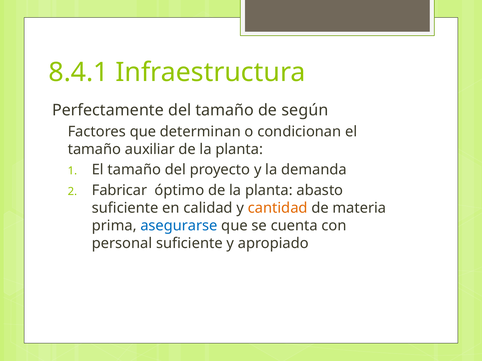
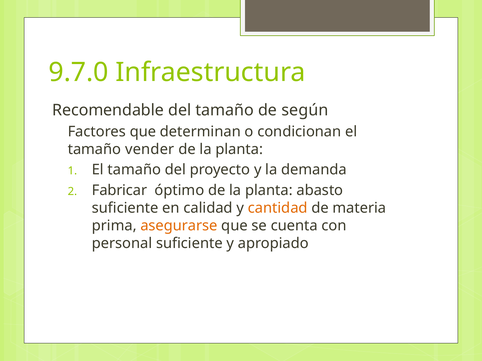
8.4.1: 8.4.1 -> 9.7.0 (79, 73)
Perfectamente: Perfectamente -> Recomendable (108, 110)
auxiliar: auxiliar -> vender (150, 149)
asegurarse colour: blue -> orange (179, 226)
